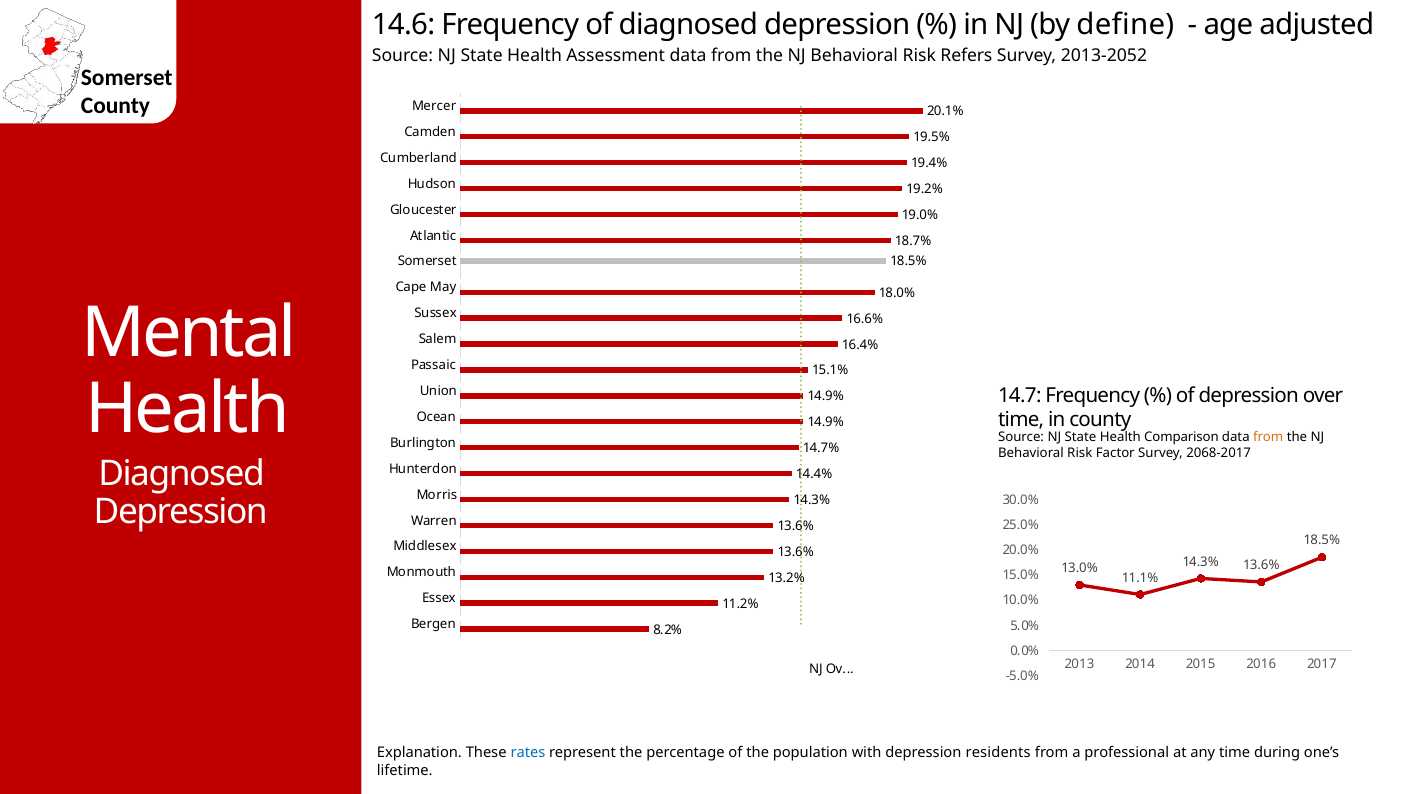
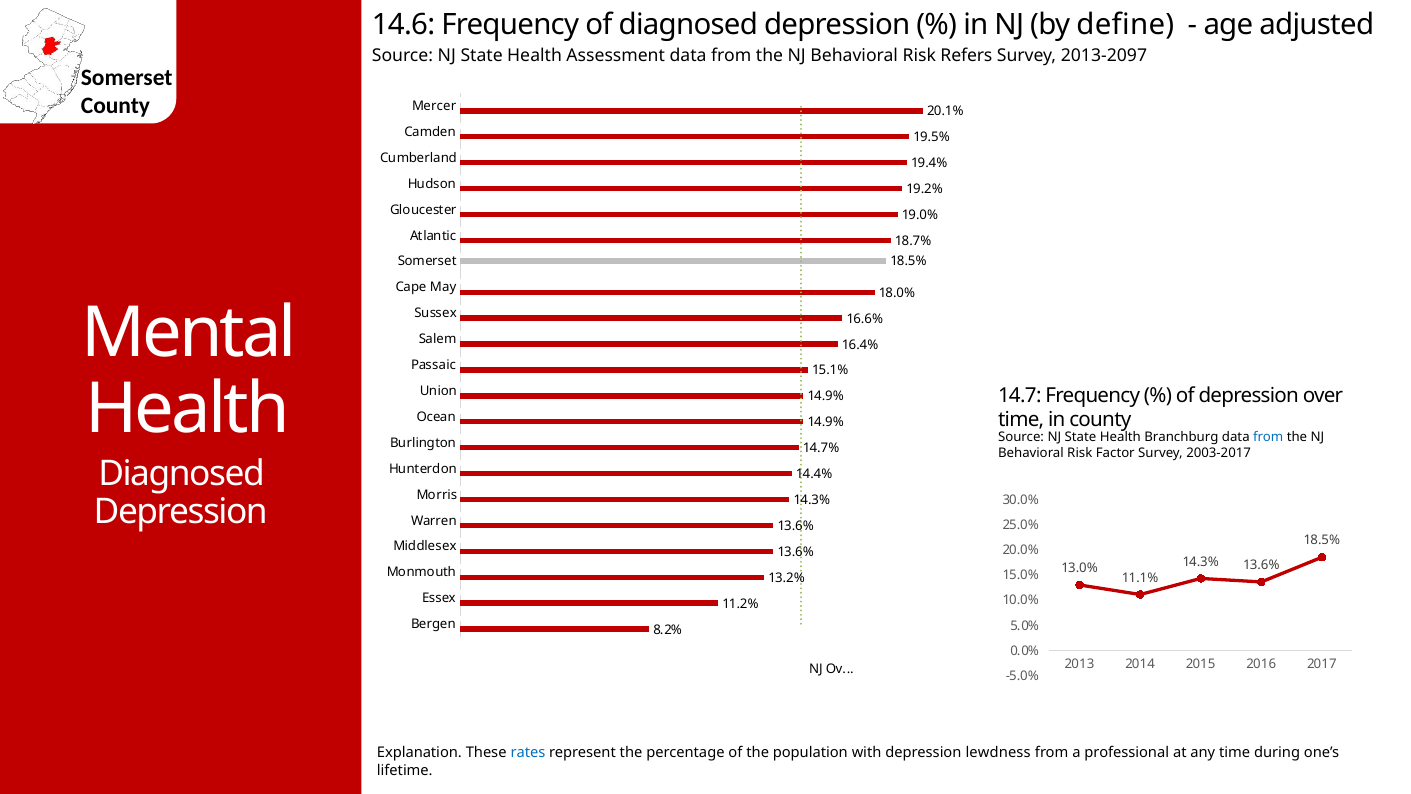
2013-2052: 2013-2052 -> 2013-2097 (1104, 56)
Comparison: Comparison -> Branchburg (1181, 437)
from colour: orange -> blue (1268, 437)
2068-2017: 2068-2017 -> 2003-2017 (1219, 453)
residents: residents -> lewdness (998, 752)
